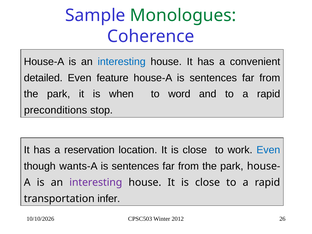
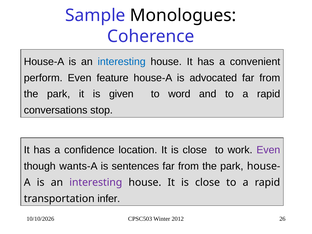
Monologues colour: green -> black (183, 16)
detailed: detailed -> perform (43, 78)
house-A is sentences: sentences -> advocated (213, 78)
when: when -> given (121, 94)
preconditions: preconditions -> conversations (56, 110)
reservation: reservation -> confidence (89, 150)
Even colour: blue -> purple (268, 150)
